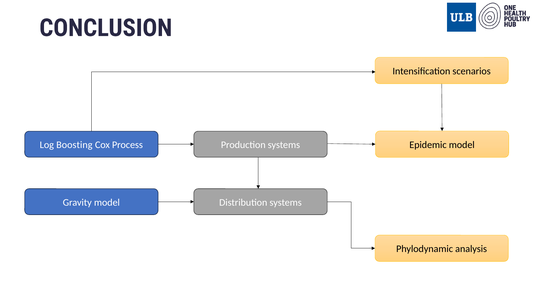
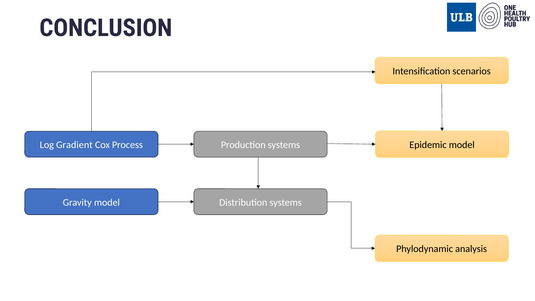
Boosting: Boosting -> Gradient (74, 145)
